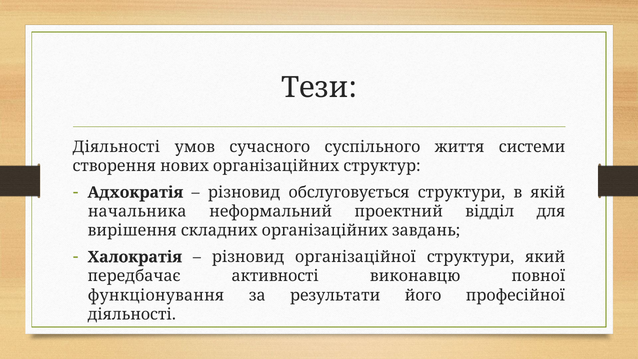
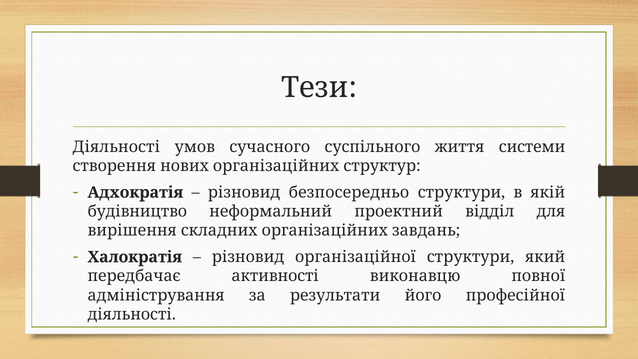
обслуговується: обслуговується -> безпосередньо (349, 192)
начальника: начальника -> будівництво (137, 211)
функціонування: функціонування -> адміністрування (156, 295)
